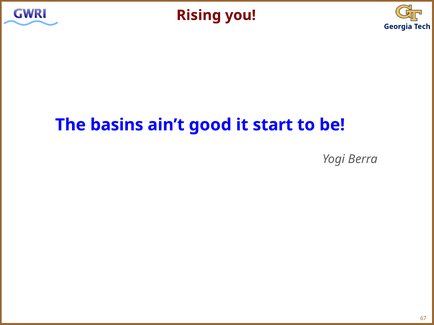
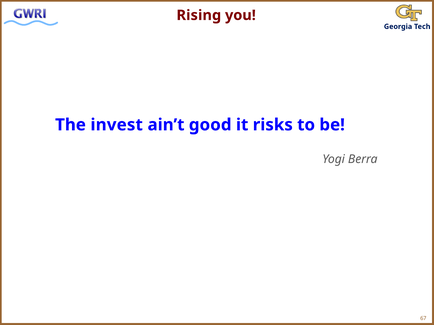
basins: basins -> invest (117, 125)
start: start -> risks (273, 125)
